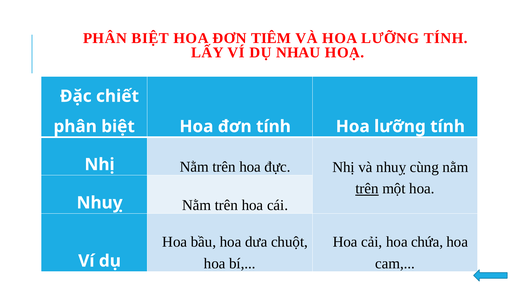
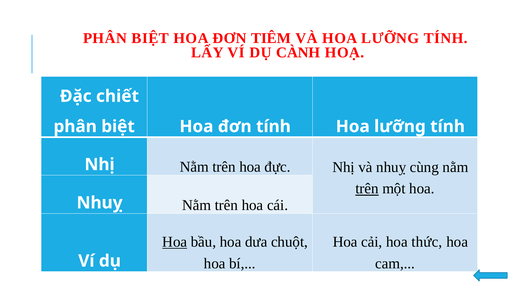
NHAU: NHAU -> CÀNH (298, 52)
Hoa underline: none -> present (175, 242)
chứa: chứa -> thức (427, 242)
